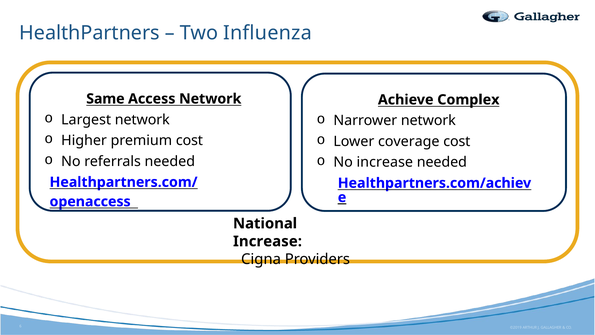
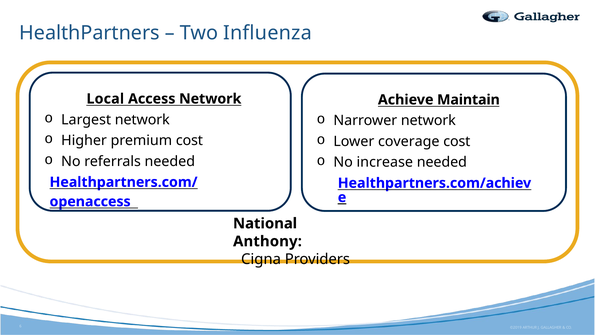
Same: Same -> Local (105, 99)
Complex: Complex -> Maintain (468, 100)
Increase: Increase -> Anthony (267, 241)
